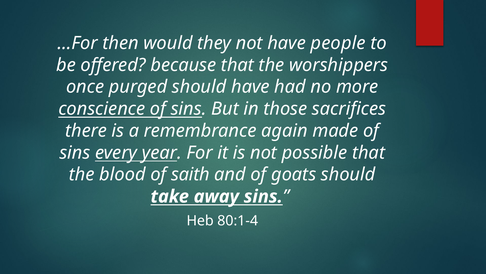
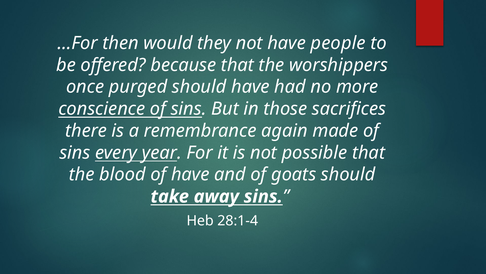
of saith: saith -> have (190, 174)
80:1-4: 80:1-4 -> 28:1-4 (238, 220)
